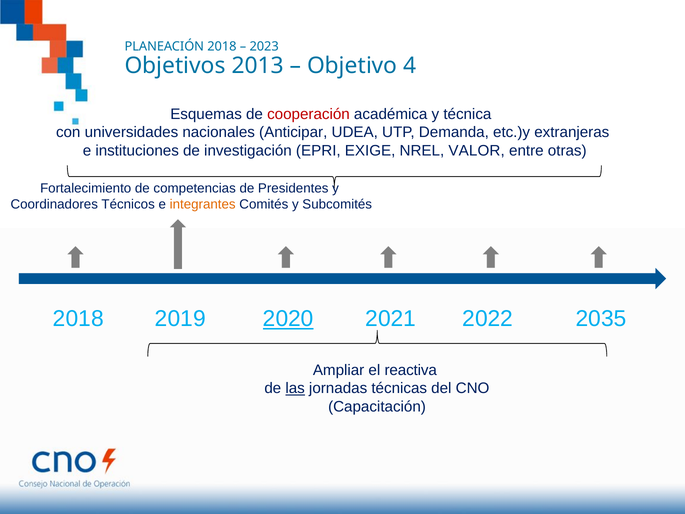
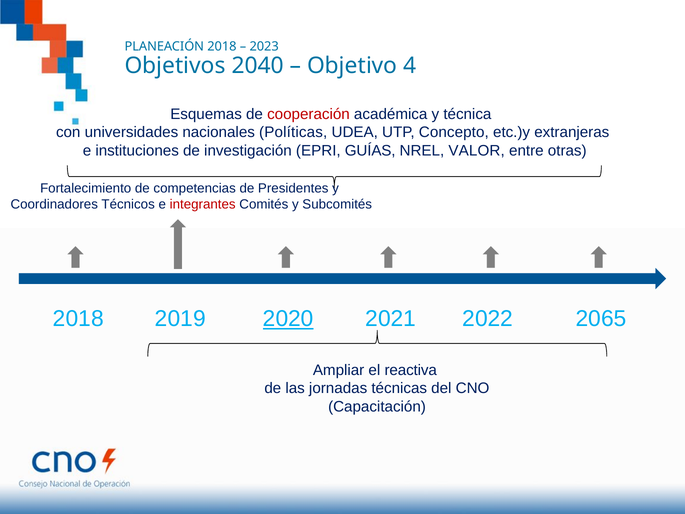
2013: 2013 -> 2040 (258, 66)
Anticipar: Anticipar -> Políticas (293, 132)
Demanda: Demanda -> Concepto (454, 132)
EXIGE: EXIGE -> GUÍAS (370, 151)
integrantes colour: orange -> red (203, 204)
2035: 2035 -> 2065 (601, 319)
las underline: present -> none (295, 388)
